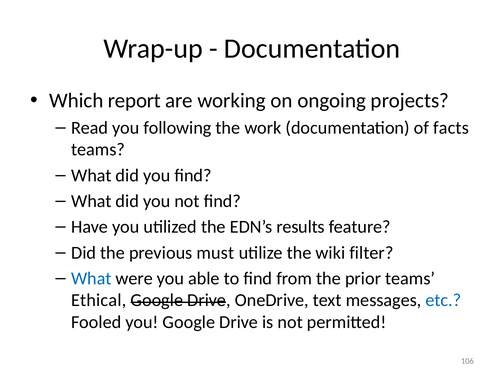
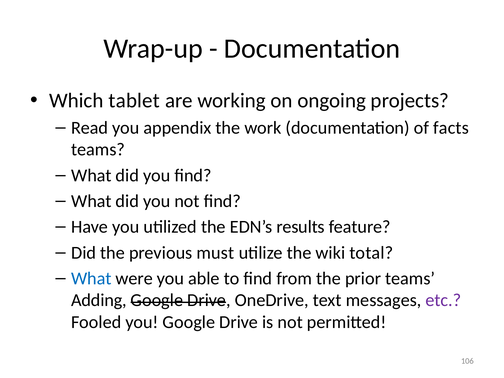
report: report -> tablet (134, 101)
following: following -> appendix (177, 128)
filter: filter -> total (371, 253)
Ethical: Ethical -> Adding (99, 300)
etc colour: blue -> purple (443, 300)
